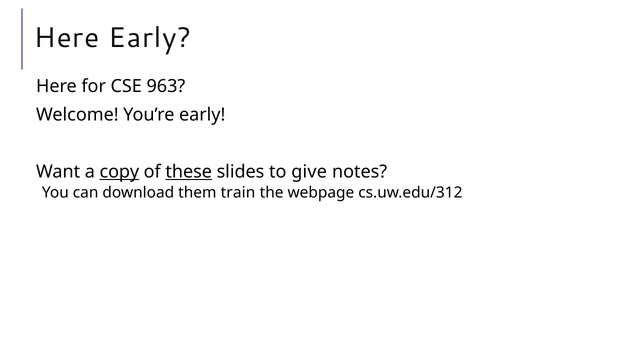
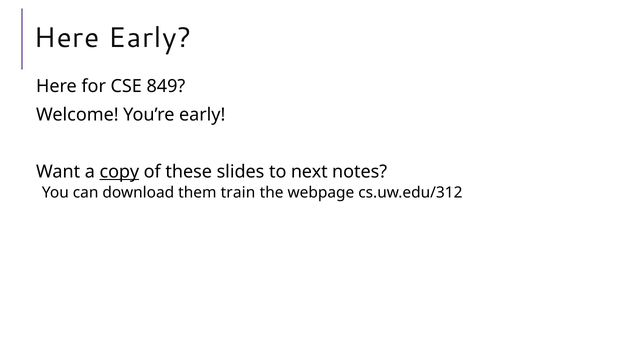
963: 963 -> 849 (166, 86)
these underline: present -> none (189, 172)
give: give -> next (309, 172)
